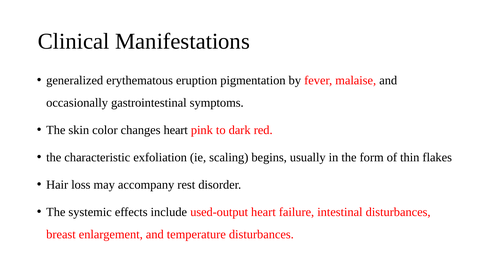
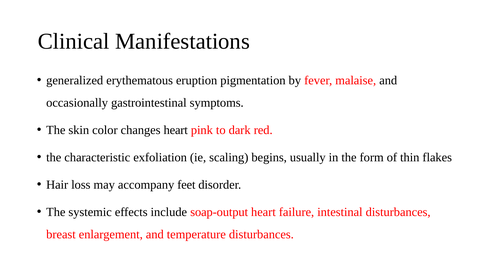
rest: rest -> feet (186, 185)
used-output: used-output -> soap-output (219, 213)
